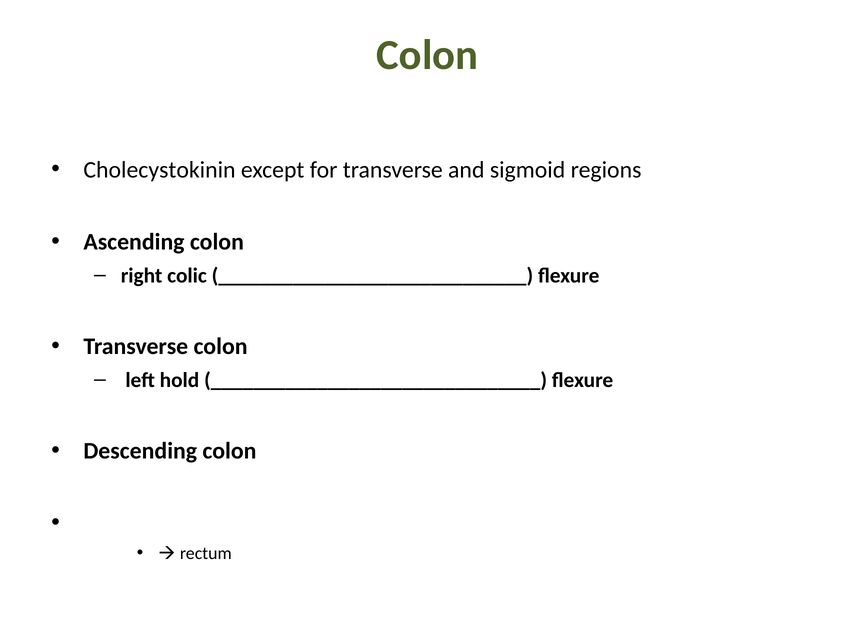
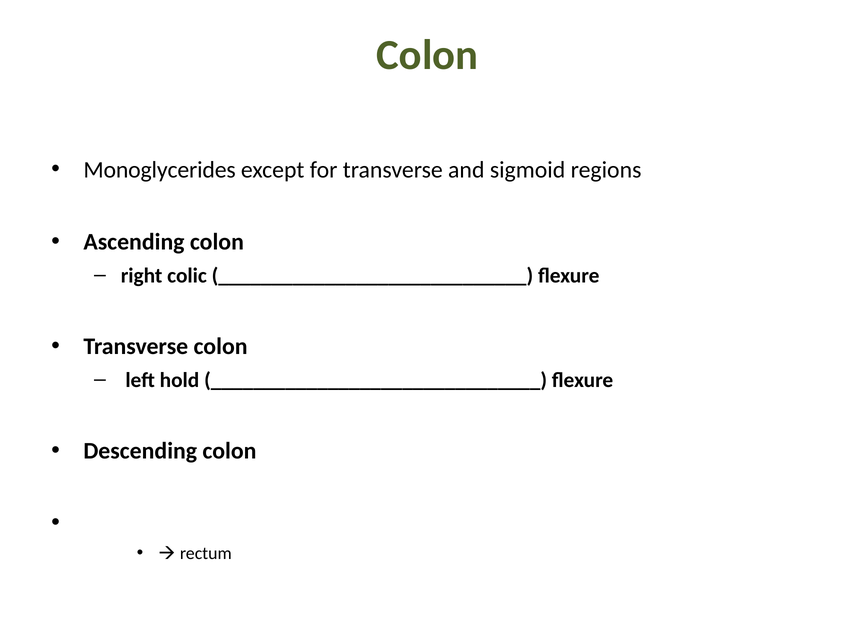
Cholecystokinin: Cholecystokinin -> Monoglycerides (160, 170)
